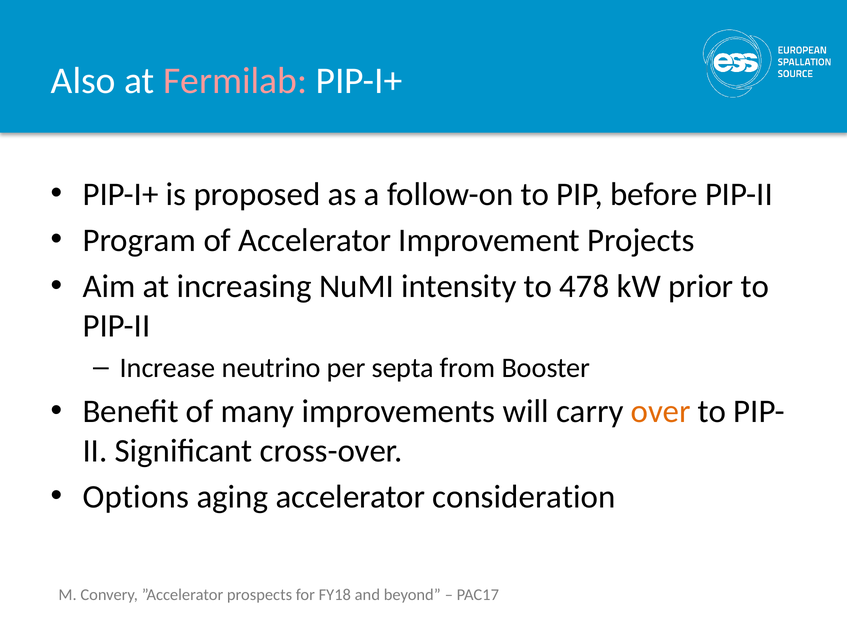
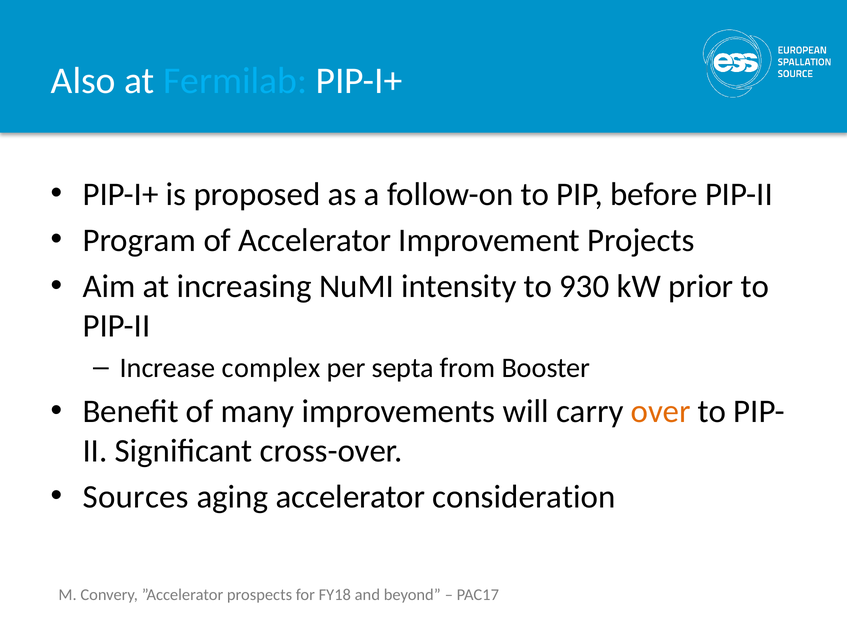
Fermilab colour: pink -> light blue (235, 81)
478: 478 -> 930 (584, 287)
neutrino: neutrino -> complex (271, 368)
Options: Options -> Sources (136, 497)
